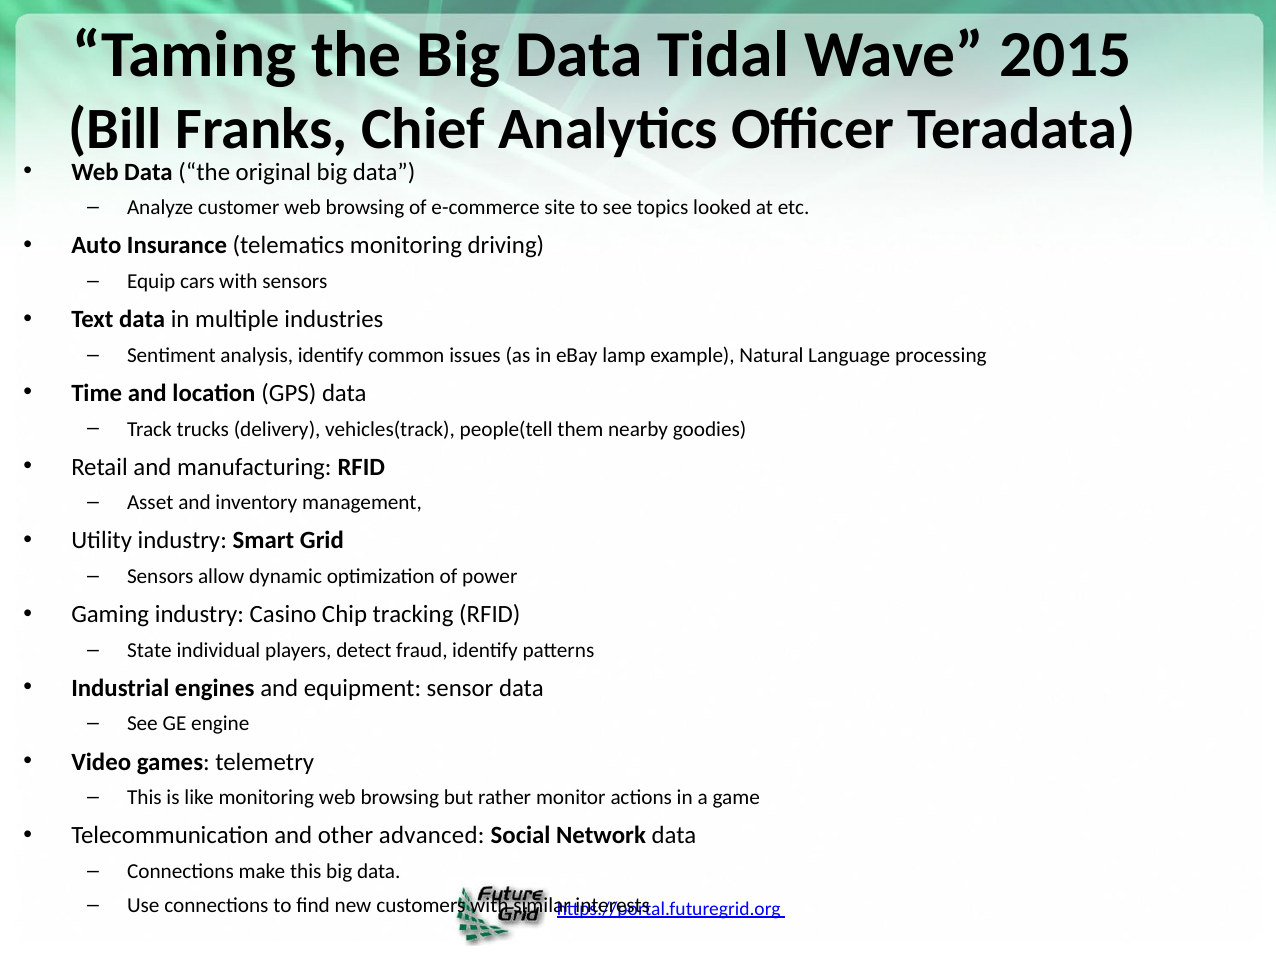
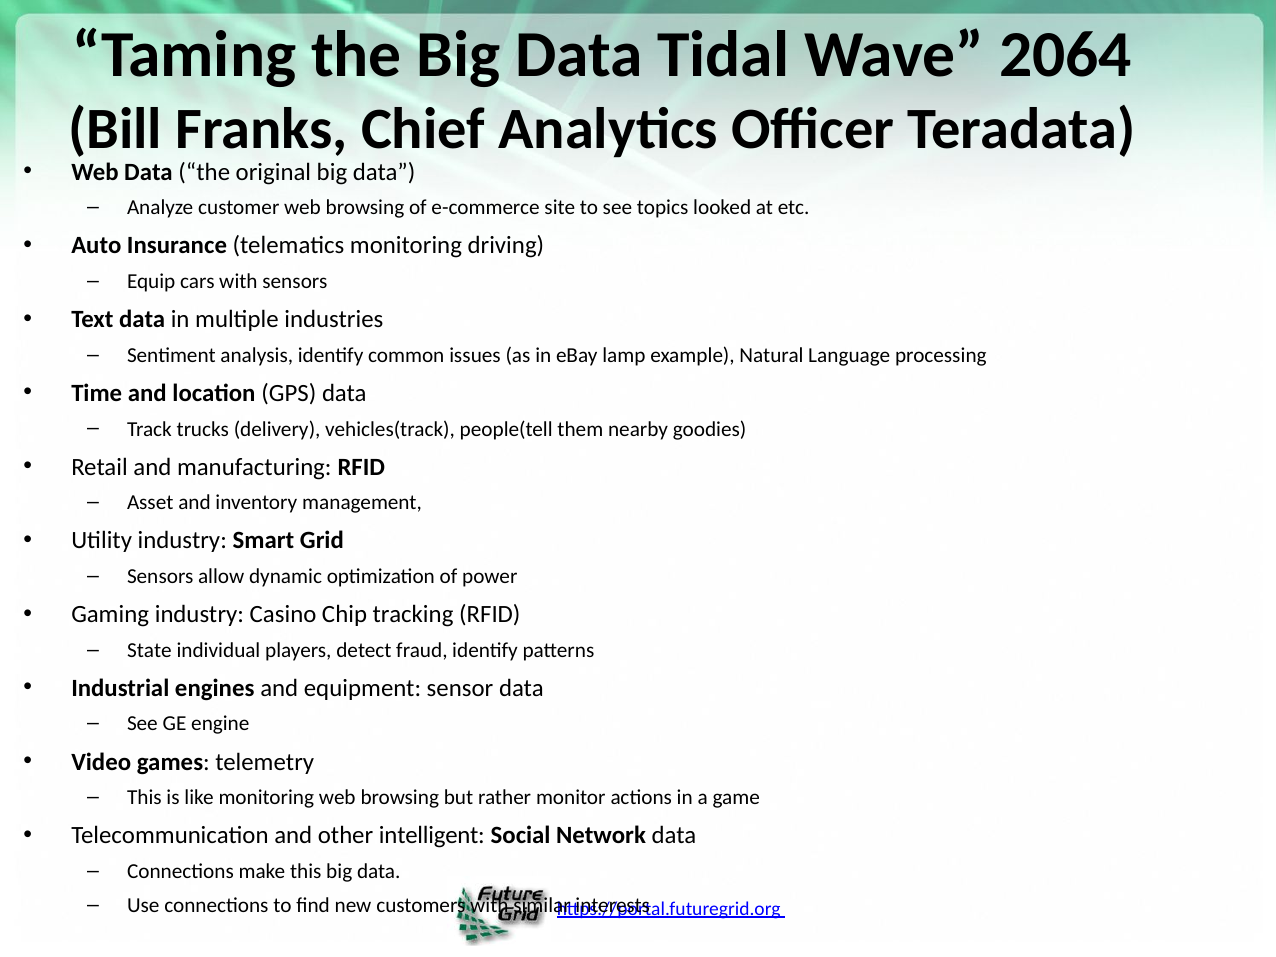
2015: 2015 -> 2064 (1065, 55)
advanced: advanced -> intelligent (432, 836)
